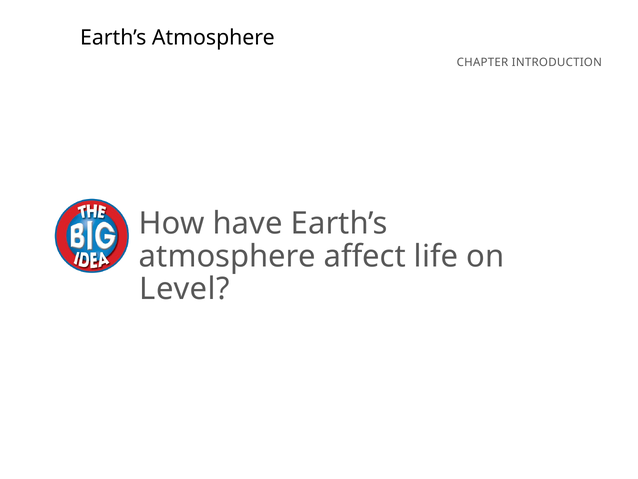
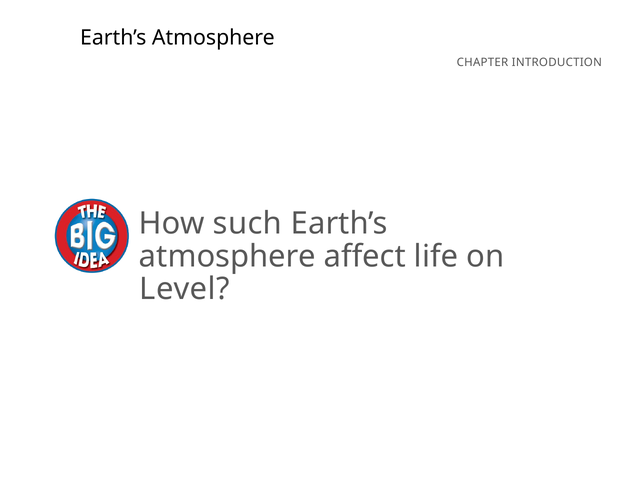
have: have -> such (248, 223)
